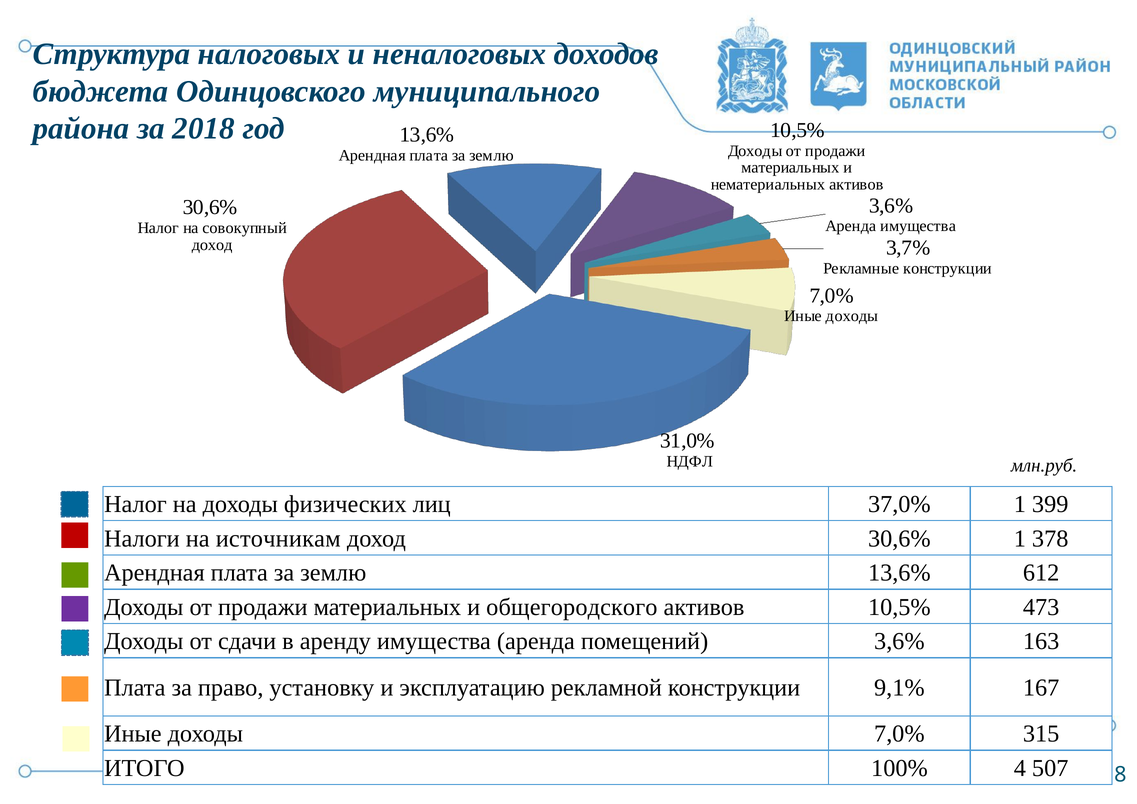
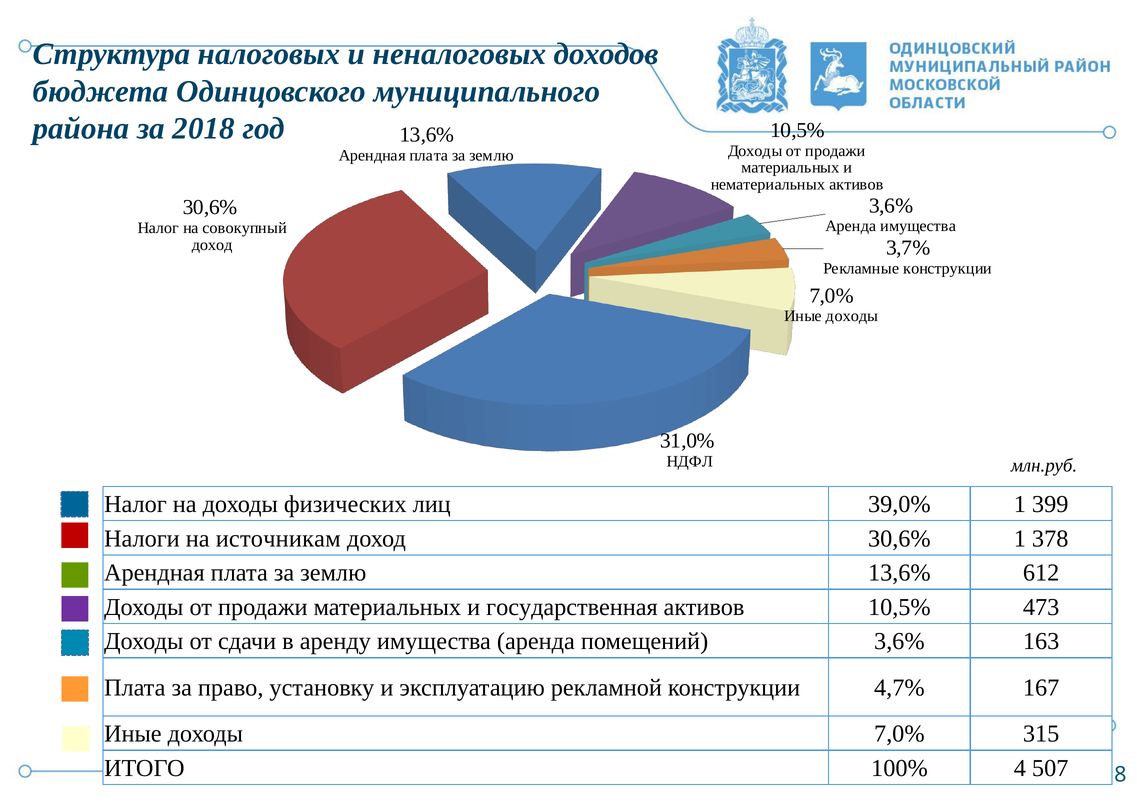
37,0%: 37,0% -> 39,0% (899, 504)
общегородского: общегородского -> государственная (572, 607)
9,1%: 9,1% -> 4,7% (899, 688)
